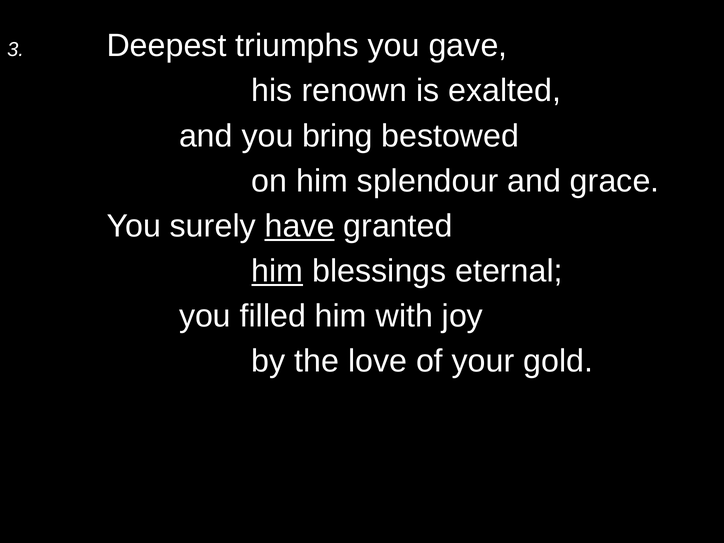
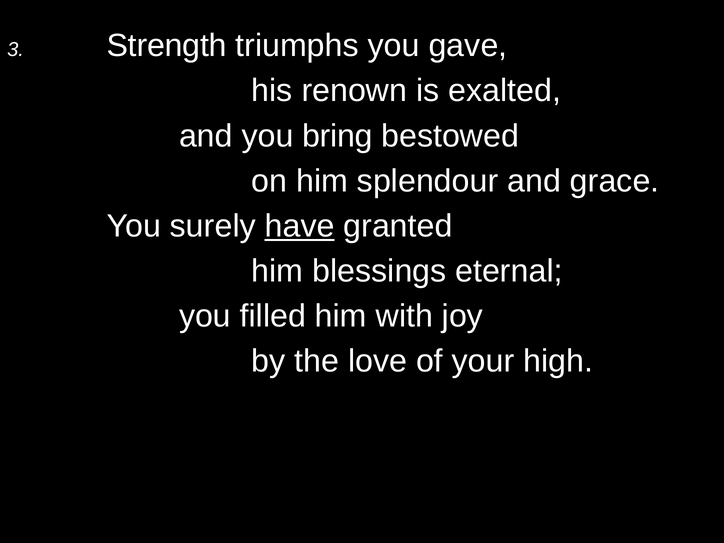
Deepest: Deepest -> Strength (167, 46)
him underline: present -> none (277, 271)
gold: gold -> high (558, 361)
